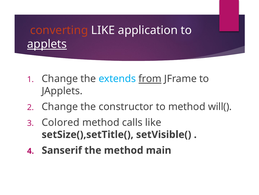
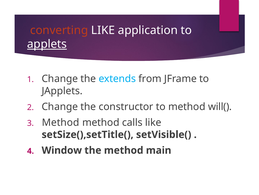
from underline: present -> none (150, 79)
Colored: Colored -> Method (61, 122)
Sanserif: Sanserif -> Window (62, 150)
